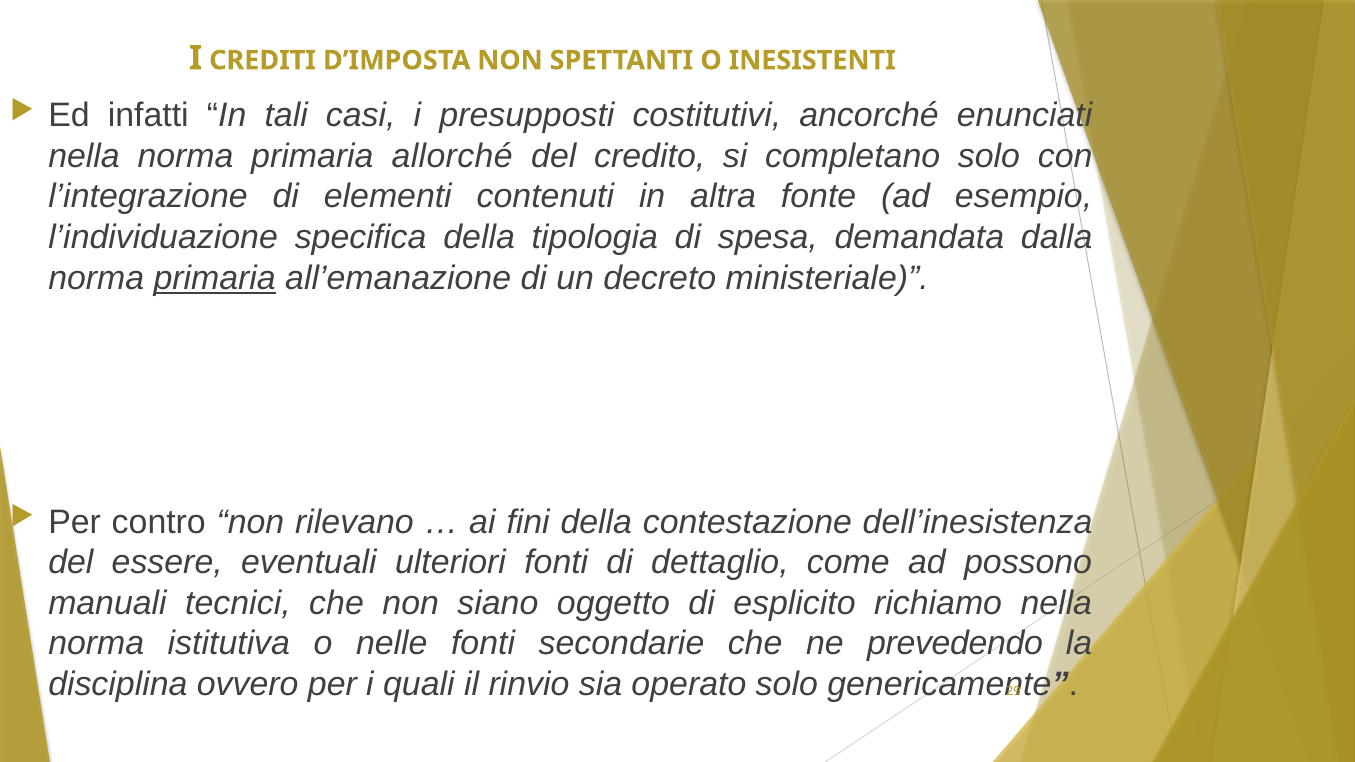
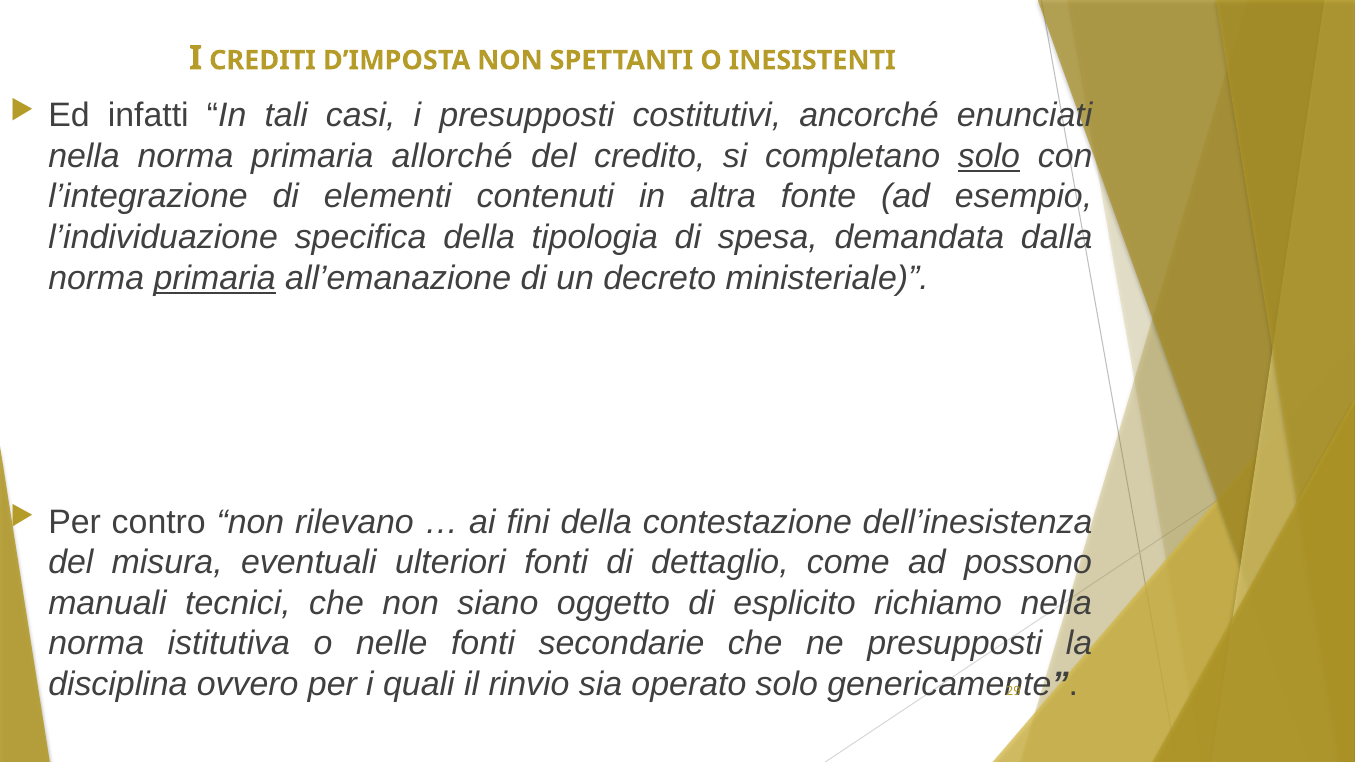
solo underline: none -> present (989, 156)
essere: essere -> misura (167, 563)
ne prevedendo: prevedendo -> presupposti (955, 644)
